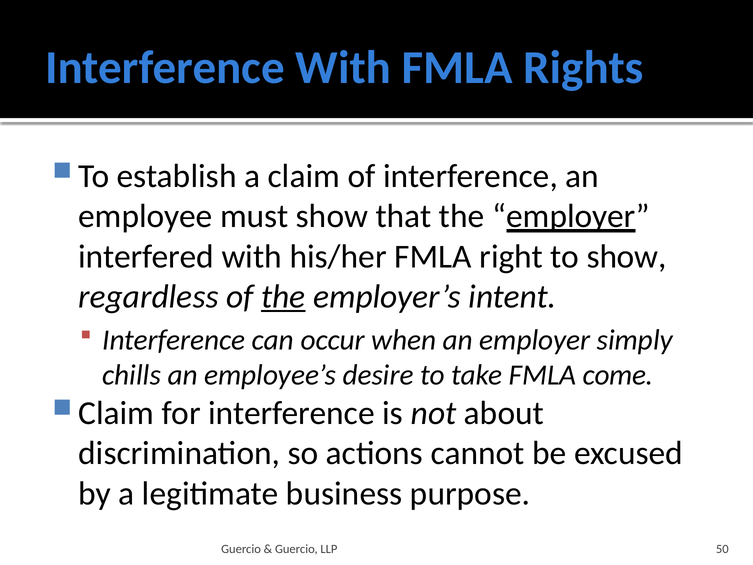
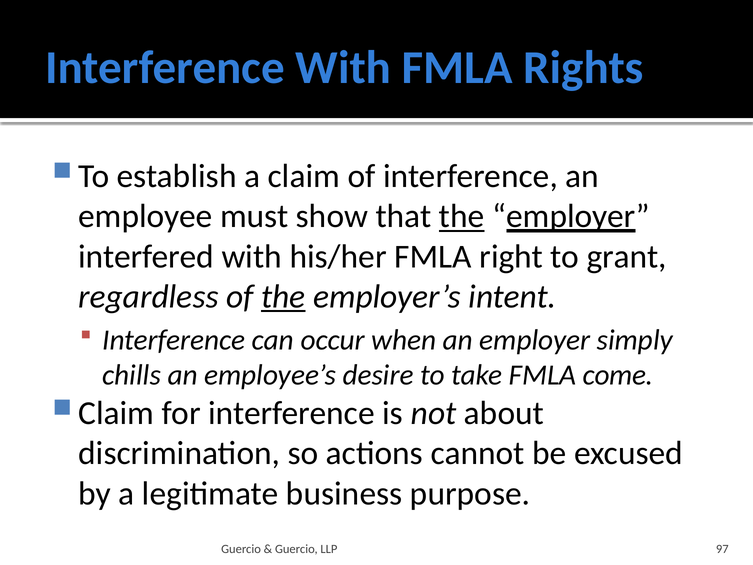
the underline: none -> present (462, 216)
to show: show -> grant (626, 256)
50: 50 -> 97 (722, 549)
